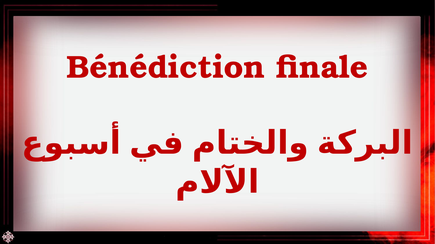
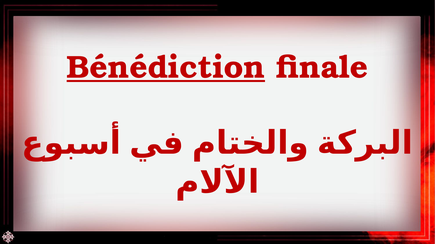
Bénédiction underline: none -> present (166, 68)
